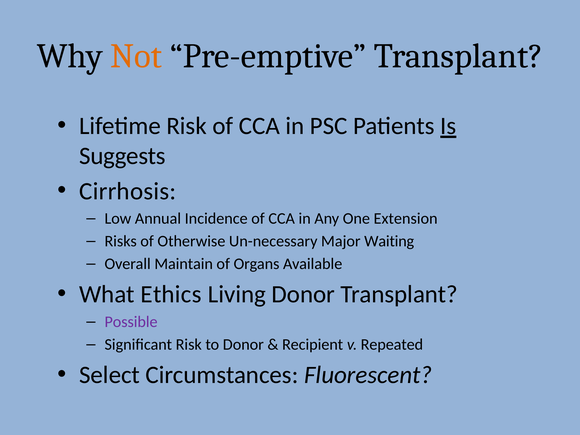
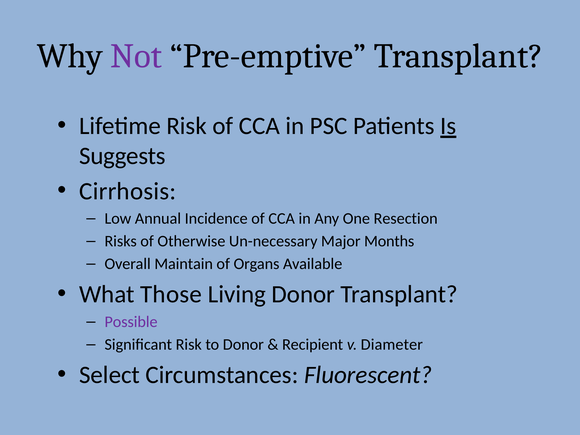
Not colour: orange -> purple (136, 56)
Extension: Extension -> Resection (406, 219)
Waiting: Waiting -> Months (389, 241)
Ethics: Ethics -> Those (171, 294)
Repeated: Repeated -> Diameter (392, 345)
